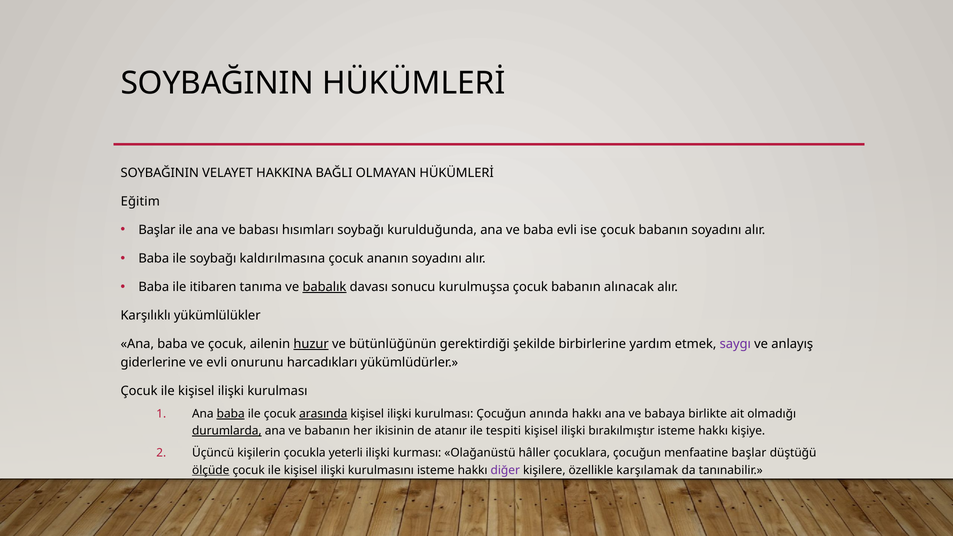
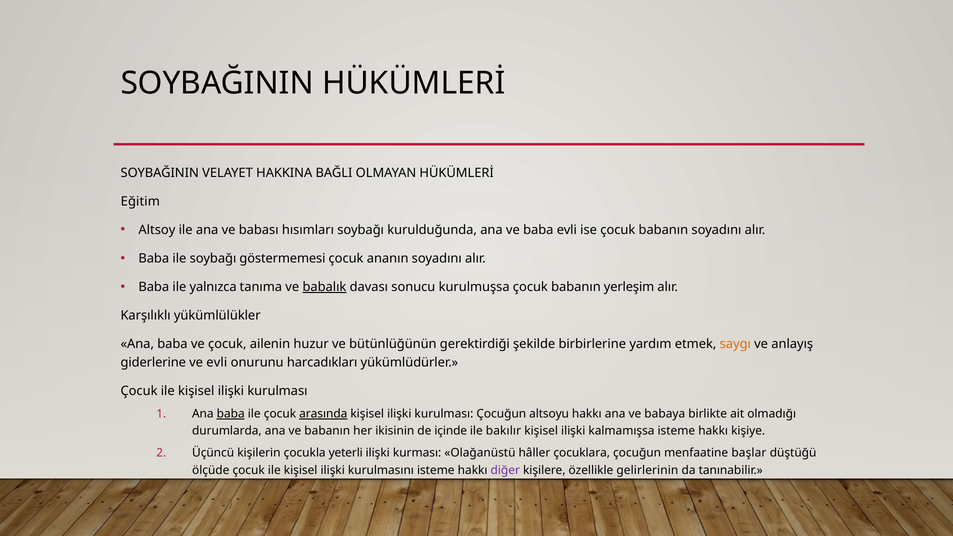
Başlar: Başlar -> Altsoy (157, 230)
kaldırılmasına: kaldırılmasına -> göstermemesi (282, 258)
itibaren: itibaren -> yalnızca (213, 287)
alınacak: alınacak -> yerleşim (629, 287)
huzur underline: present -> none (311, 344)
saygı colour: purple -> orange (735, 344)
anında: anında -> altsoyu (549, 414)
durumlarda underline: present -> none (227, 431)
atanır: atanır -> içinde (451, 431)
tespiti: tespiti -> bakılır (503, 431)
bırakılmıştır: bırakılmıştır -> kalmamışsa (621, 431)
ölçüde underline: present -> none (211, 470)
karşılamak: karşılamak -> gelirlerinin (647, 470)
